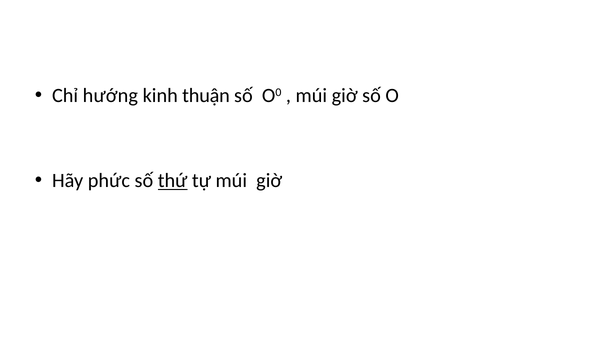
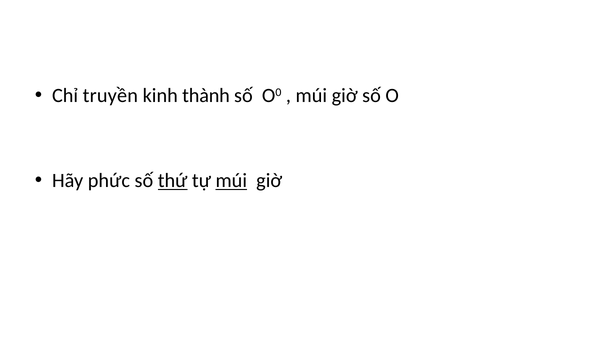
hướng: hướng -> truyền (110, 96)
thuận: thuận -> thành (206, 96)
múi underline: none -> present (231, 181)
